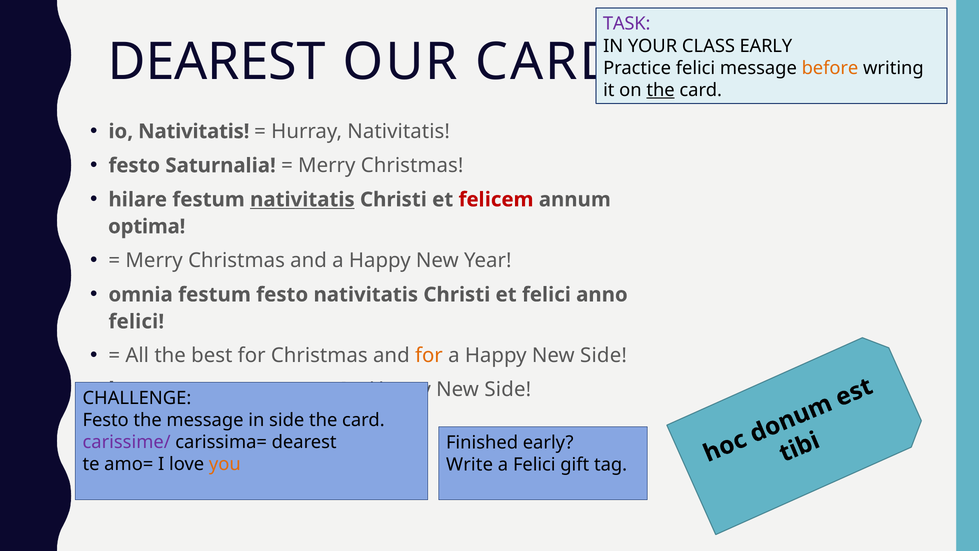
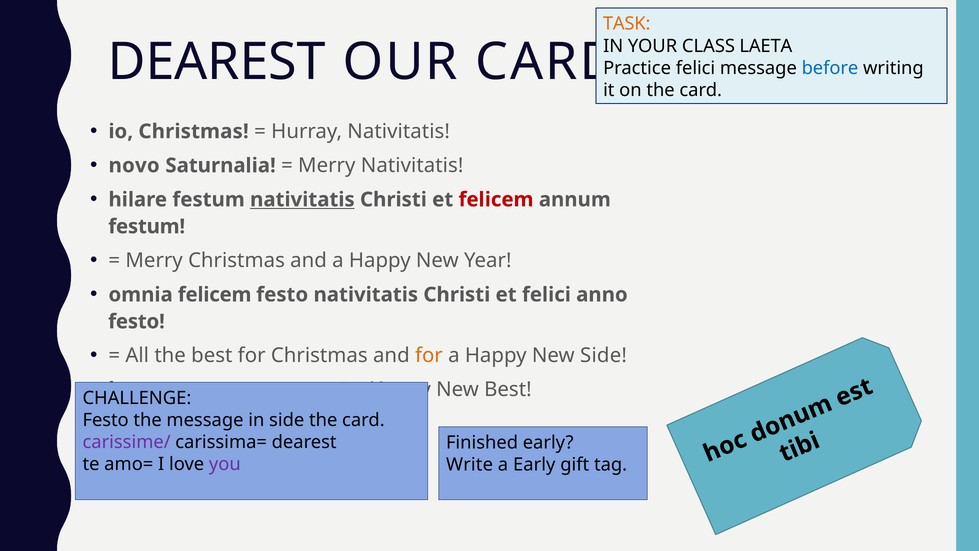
TASK colour: purple -> orange (627, 24)
CLASS EARLY: EARLY -> LAETA (766, 46)
before colour: orange -> blue (830, 68)
the underline: present -> none (661, 90)
io Nativitatis: Nativitatis -> Christmas (194, 131)
festo: festo -> novo (134, 165)
Christmas: Christmas -> Nativitatis (412, 165)
optima: optima -> festum (147, 226)
omnia festum: festum -> felicem (215, 295)
felici: felici -> festo (136, 321)
Side: Side -> Best (508, 390)
you colour: orange -> purple (225, 464)
a Felici: Felici -> Early (534, 464)
